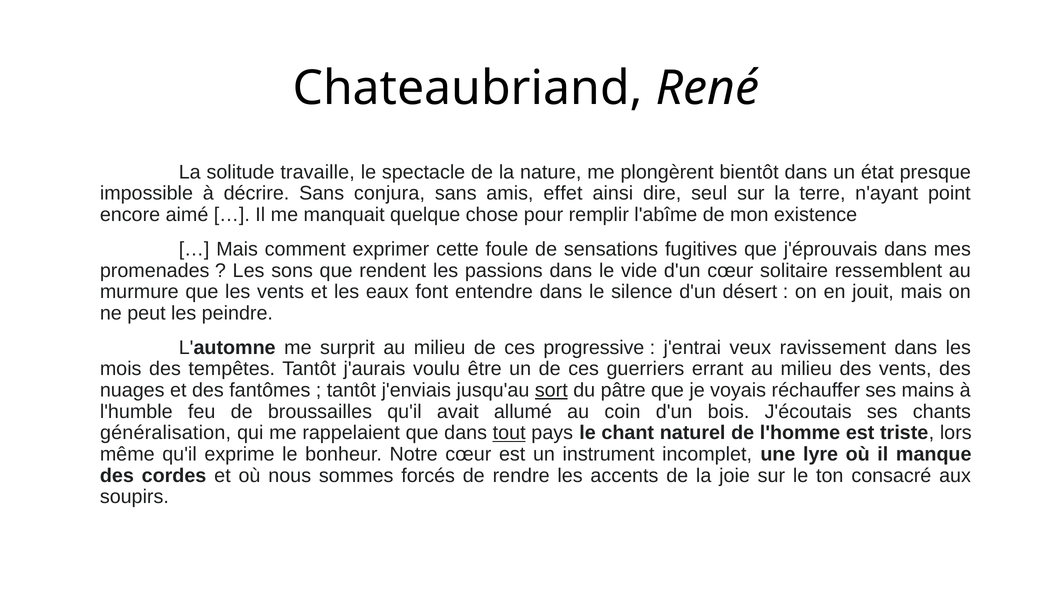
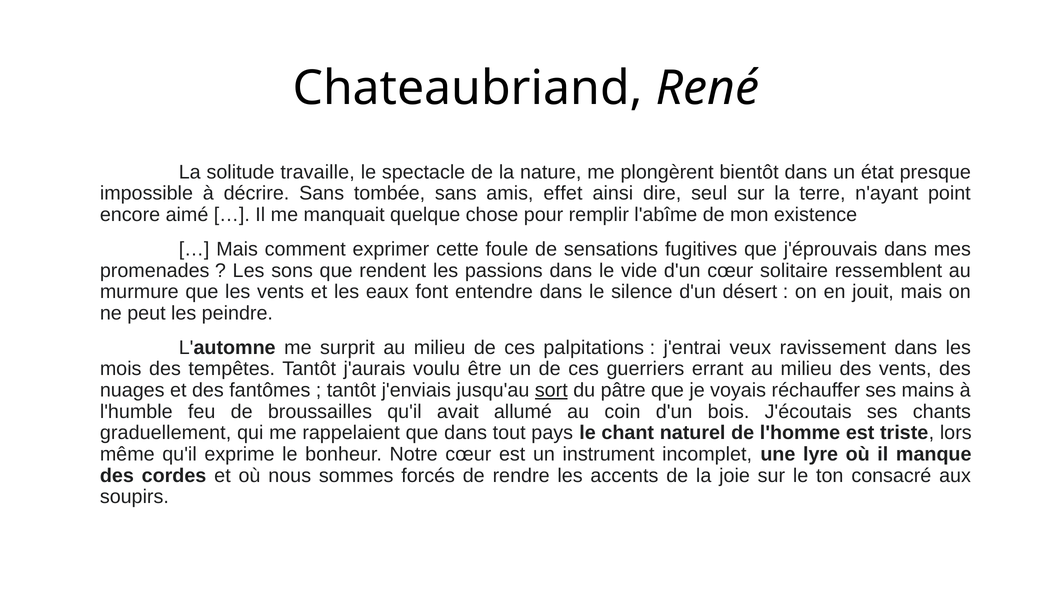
conjura: conjura -> tombée (390, 193)
progressive: progressive -> palpitations (594, 348)
généralisation: généralisation -> graduellement (166, 433)
tout underline: present -> none (509, 433)
